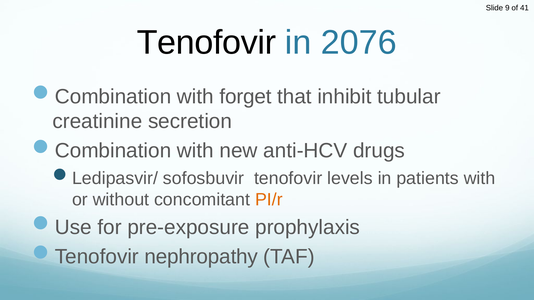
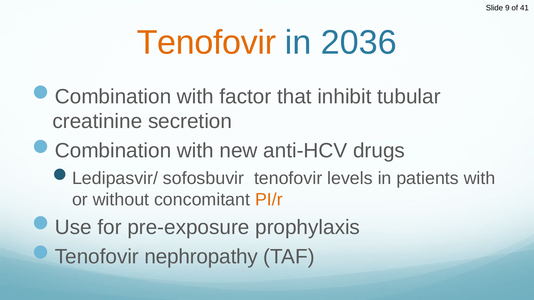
Tenofovir colour: black -> orange (206, 42)
2076: 2076 -> 2036 (359, 42)
forget: forget -> factor (245, 97)
